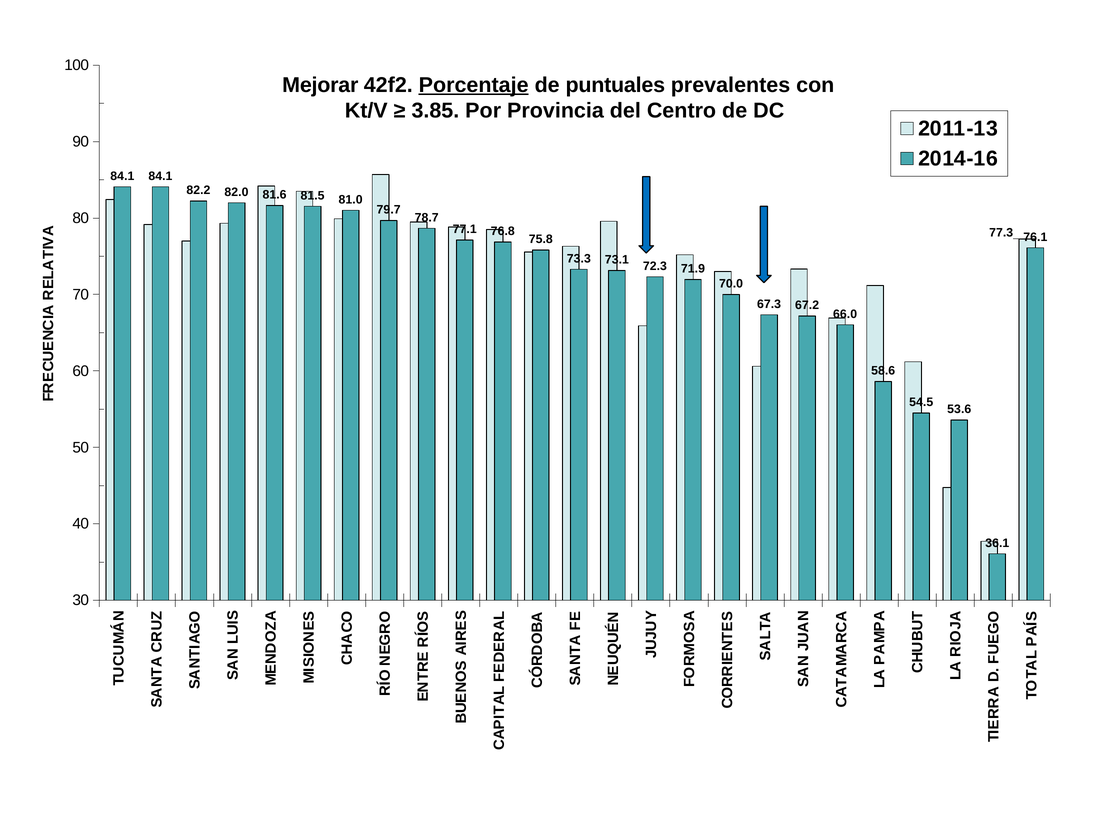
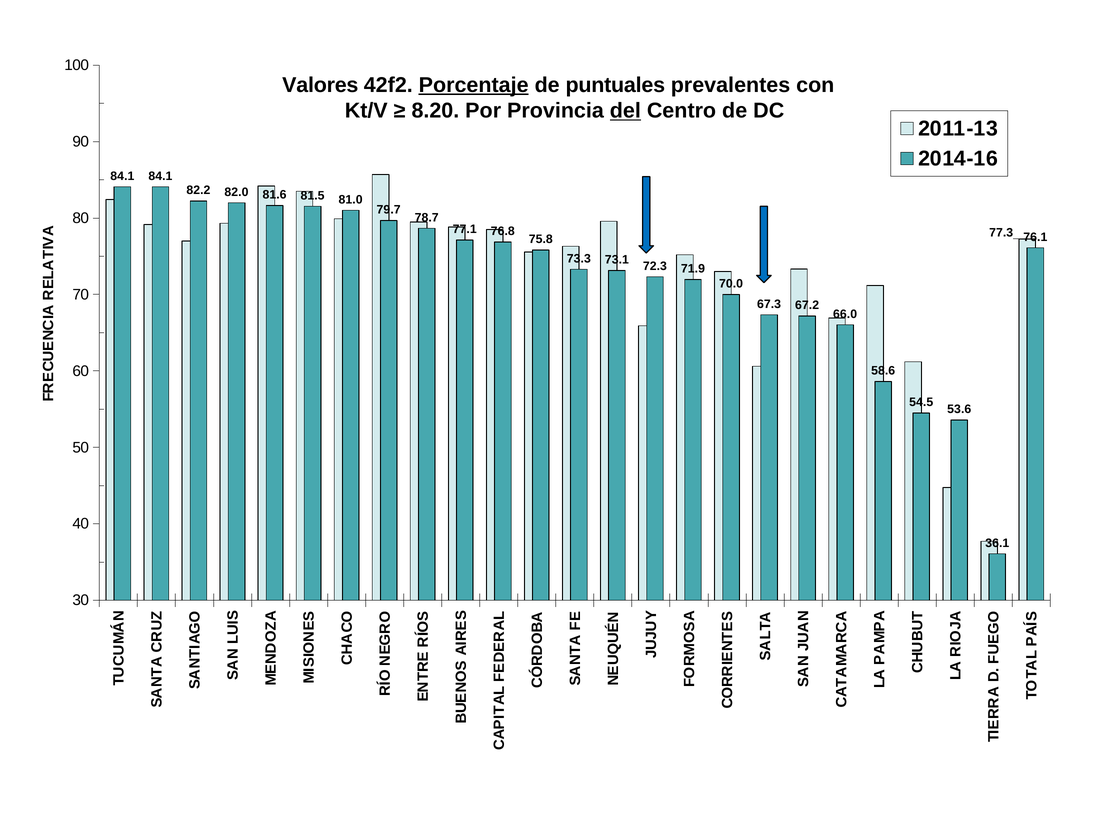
Mejorar: Mejorar -> Valores (320, 85)
3.85: 3.85 -> 8.20 (435, 111)
del underline: none -> present (625, 111)
